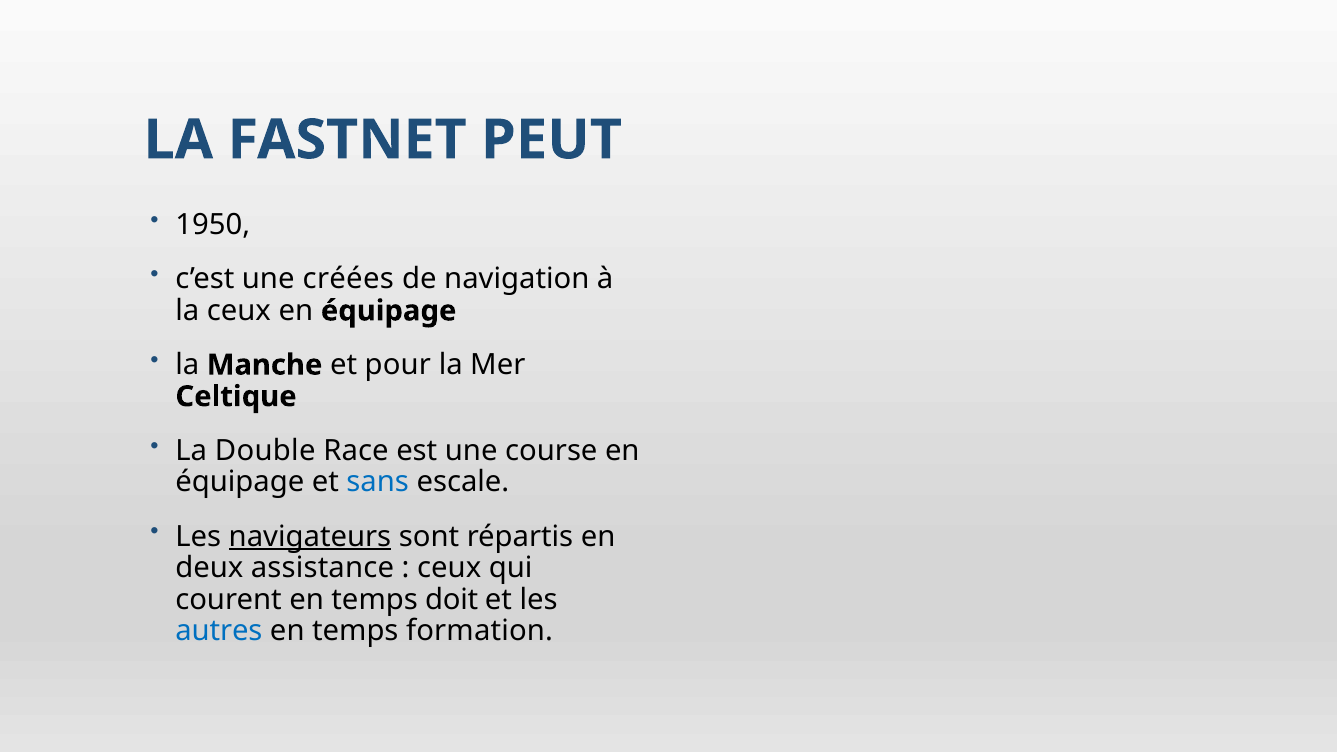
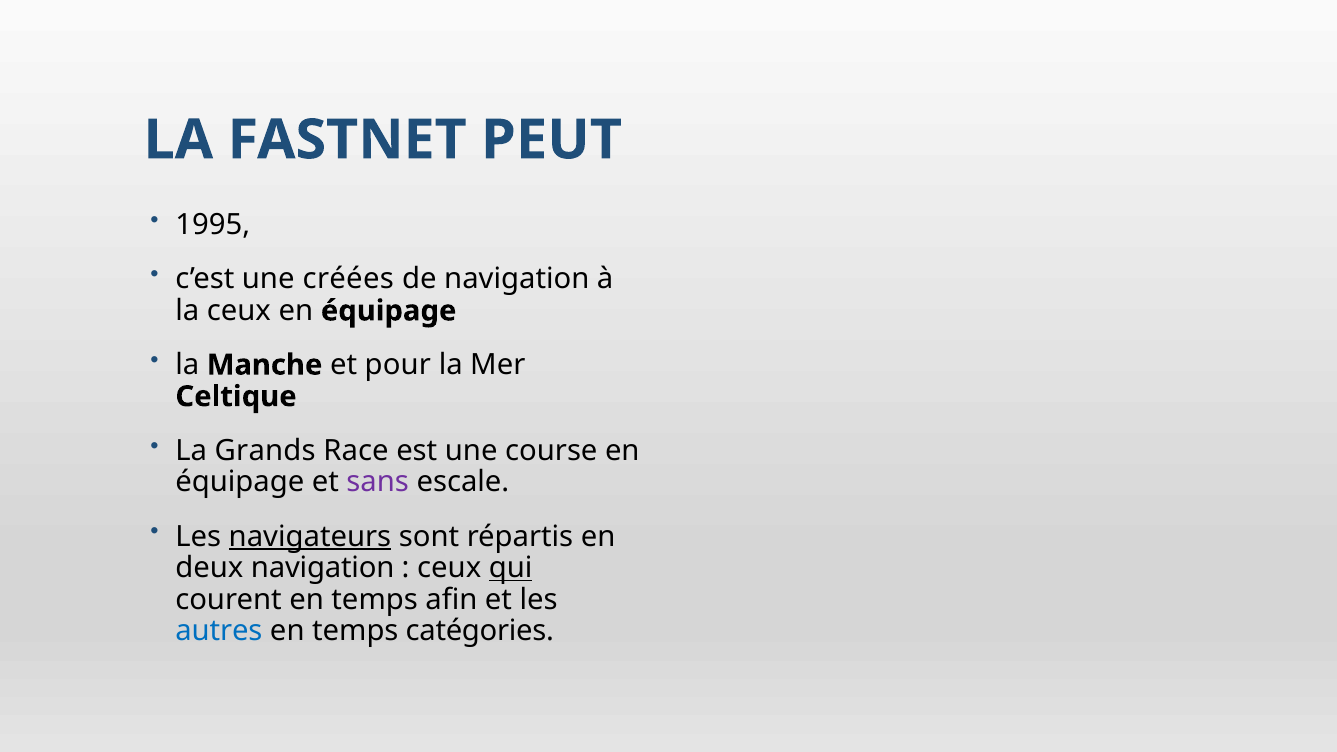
1950: 1950 -> 1995 (213, 225)
Double: Double -> Grands (265, 451)
sans colour: blue -> purple (378, 482)
deux assistance: assistance -> navigation (323, 568)
qui underline: none -> present (511, 568)
doit: doit -> afin (451, 600)
formation: formation -> catégories (480, 631)
